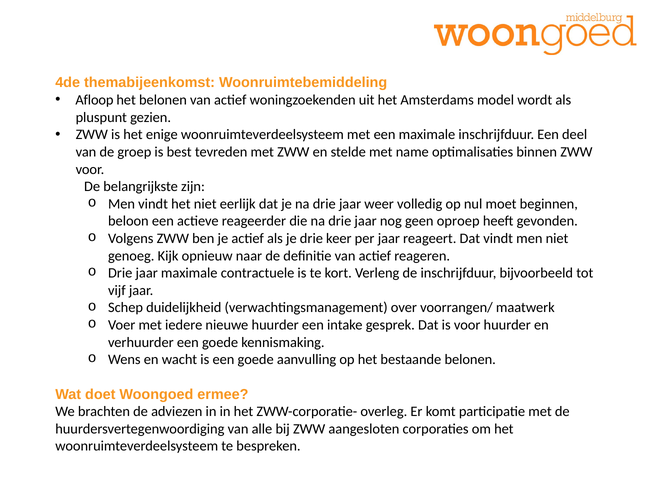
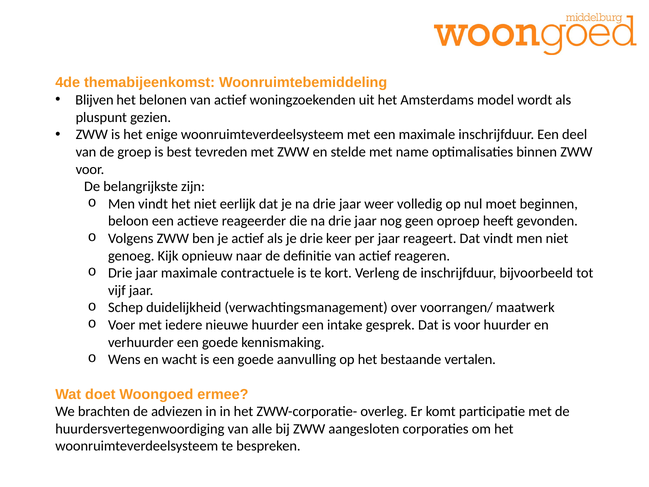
Afloop: Afloop -> Blijven (94, 100)
bestaande belonen: belonen -> vertalen (470, 359)
